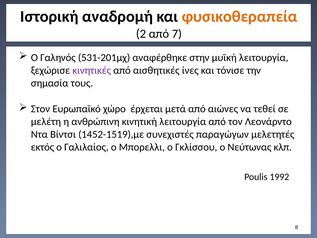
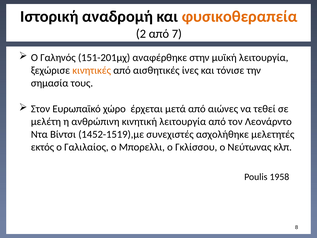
531-201μχ: 531-201μχ -> 151-201μχ (104, 58)
κινητικές colour: purple -> orange (92, 70)
παραγώγων: παραγώγων -> ασχολήθηκε (222, 134)
1992: 1992 -> 1958 (279, 177)
